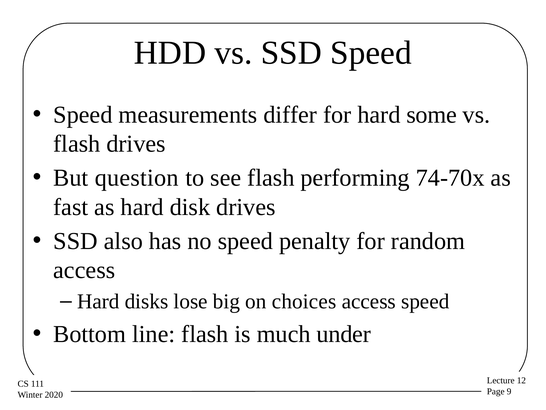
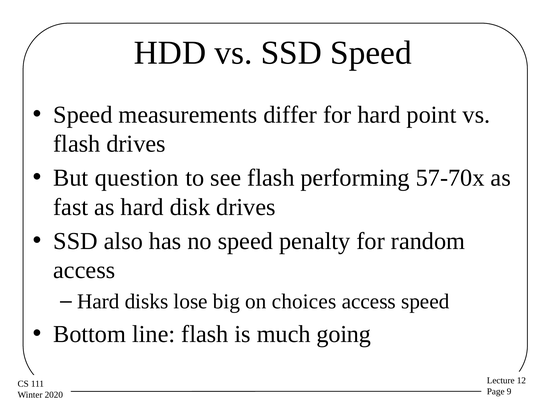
some: some -> point (432, 115)
74-70x: 74-70x -> 57-70x (450, 178)
under: under -> going (344, 334)
